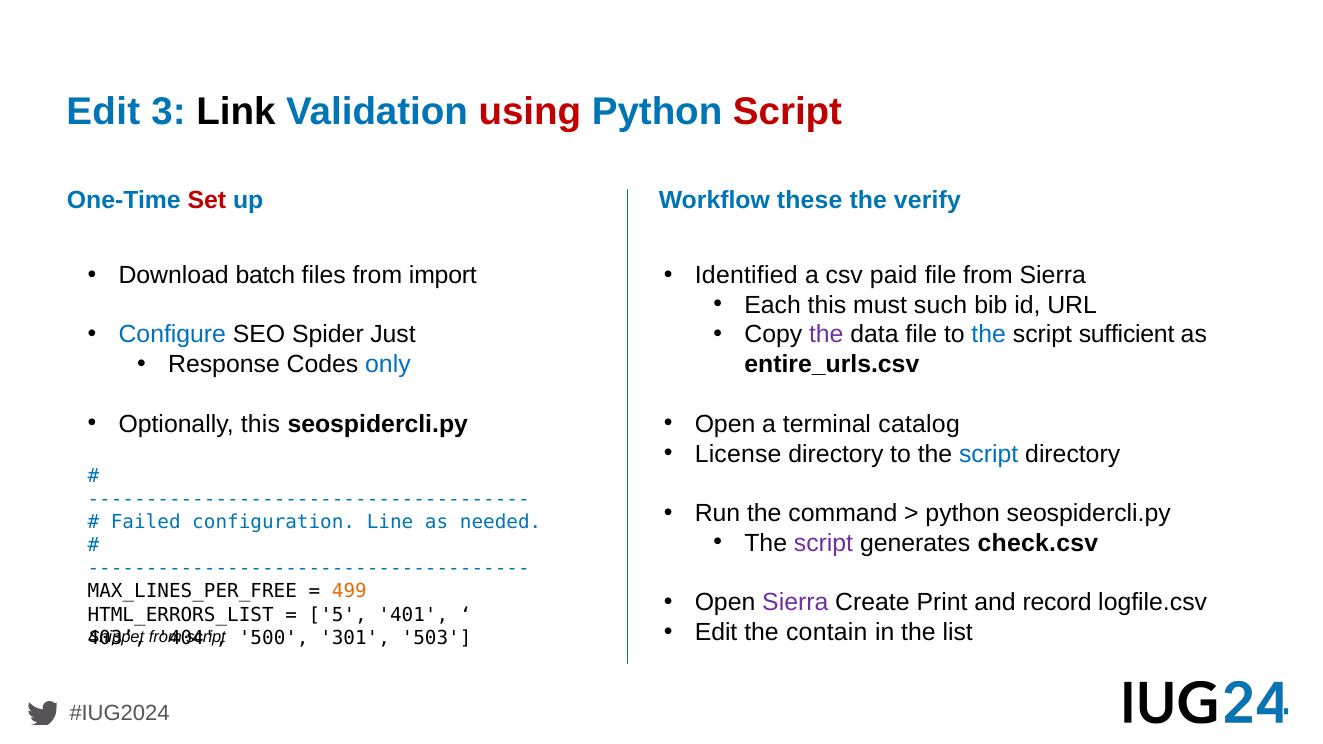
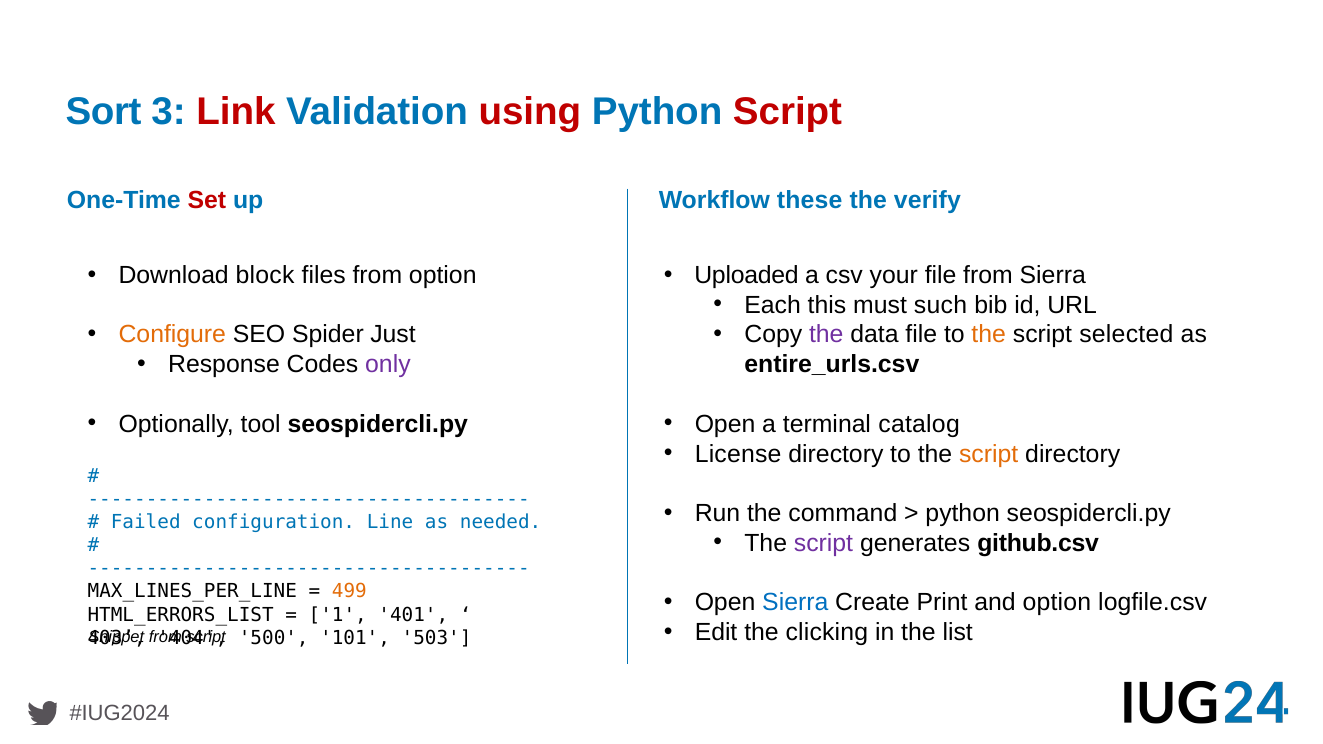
Edit: Edit -> Sort (104, 111)
Link colour: black -> red (236, 111)
batch: batch -> block (265, 275)
from import: import -> option (443, 275)
Identified: Identified -> Uploaded (747, 275)
paid: paid -> your (894, 275)
Configure colour: blue -> orange (172, 335)
the colour: blue -> orange (989, 335)
sufficient: sufficient -> selected (1126, 335)
only colour: blue -> purple (388, 365)
Optionally this: this -> tool (261, 424)
script colour: blue -> orange (989, 454)
check.csv: check.csv -> github.csv (1038, 543)
MAX_LINES_PER_FREE: MAX_LINES_PER_FREE -> MAX_LINES_PER_LINE (192, 592)
Sierra colour: purple -> blue (795, 603)
and record: record -> option (1057, 603)
5: 5 -> 1 (338, 615)
contain: contain -> clicking (827, 633)
301: 301 -> 101 (355, 638)
